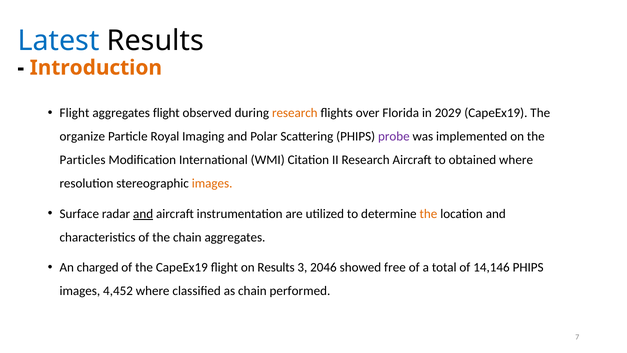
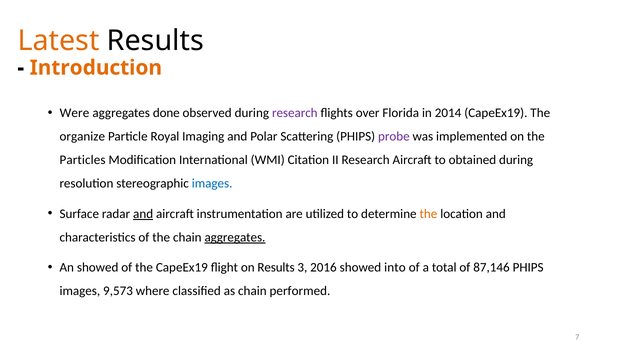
Latest colour: blue -> orange (59, 41)
Flight: Flight -> Were (74, 113)
aggregates flight: flight -> done (166, 113)
research colour: orange -> purple (295, 113)
2029: 2029 -> 2014 (448, 113)
obtained where: where -> during (516, 160)
images colour: orange -> blue (212, 184)
aggregates underline: none -> present (235, 237)
An charged: charged -> showed (98, 267)
2046: 2046 -> 2016 (323, 267)
free: free -> into (395, 267)
14,146: 14,146 -> 87,146 (492, 267)
4,452: 4,452 -> 9,573 (118, 291)
